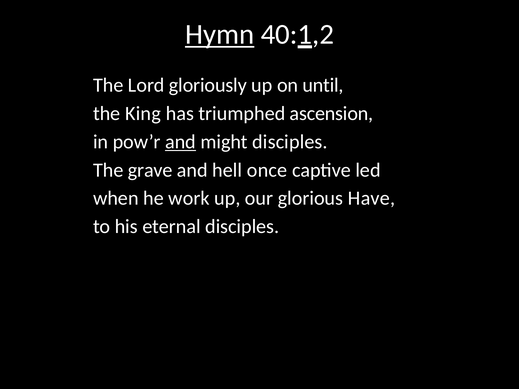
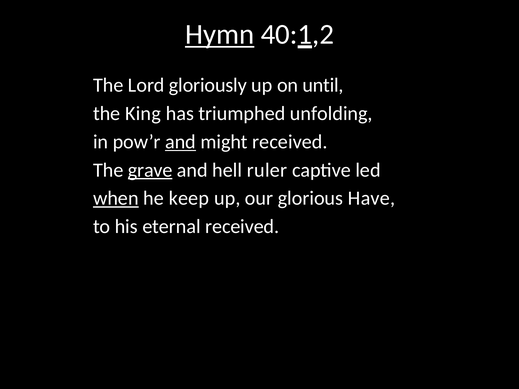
ascension: ascension -> unfolding (331, 114)
might disciples: disciples -> received (290, 142)
grave underline: none -> present (150, 170)
once: once -> ruler (267, 170)
when underline: none -> present (116, 198)
work: work -> keep (189, 198)
eternal disciples: disciples -> received (242, 227)
